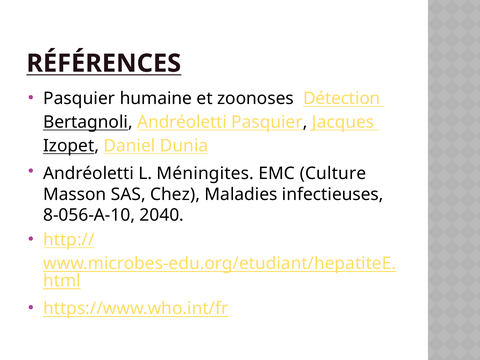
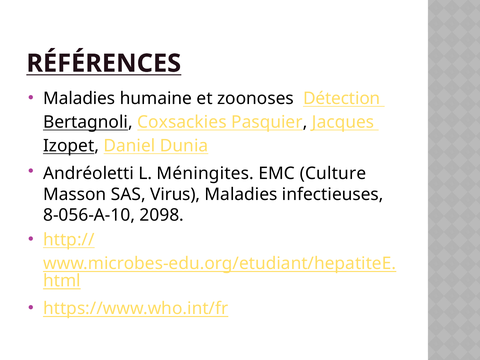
Pasquier: Pasquier -> Maladies (79, 98)
Bertagnoli Andréoletti: Andréoletti -> Coxsackies (182, 122)
Chez: Chez -> Virus (175, 194)
2040: 2040 -> 2098 (162, 215)
